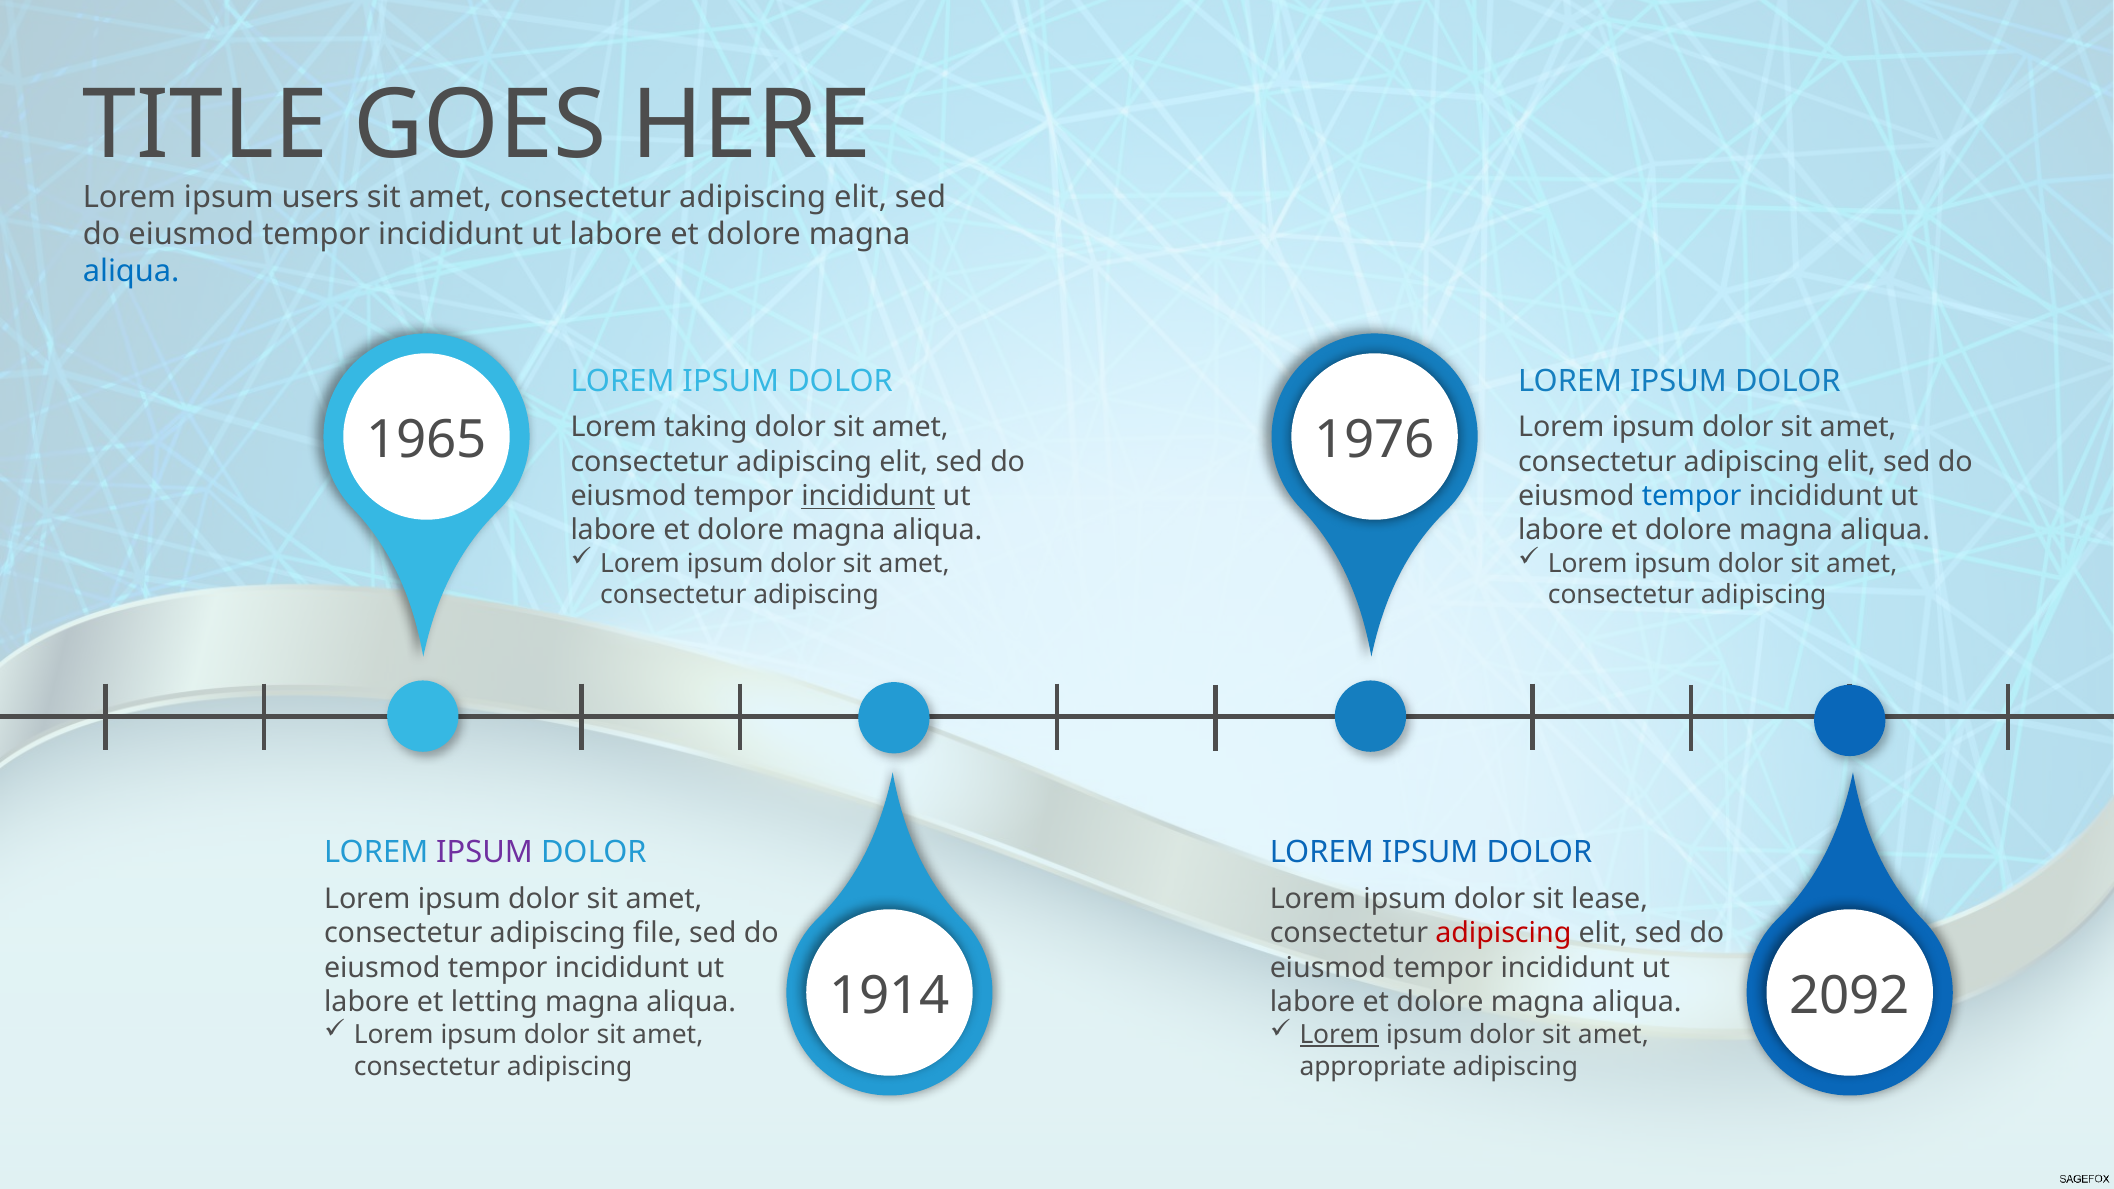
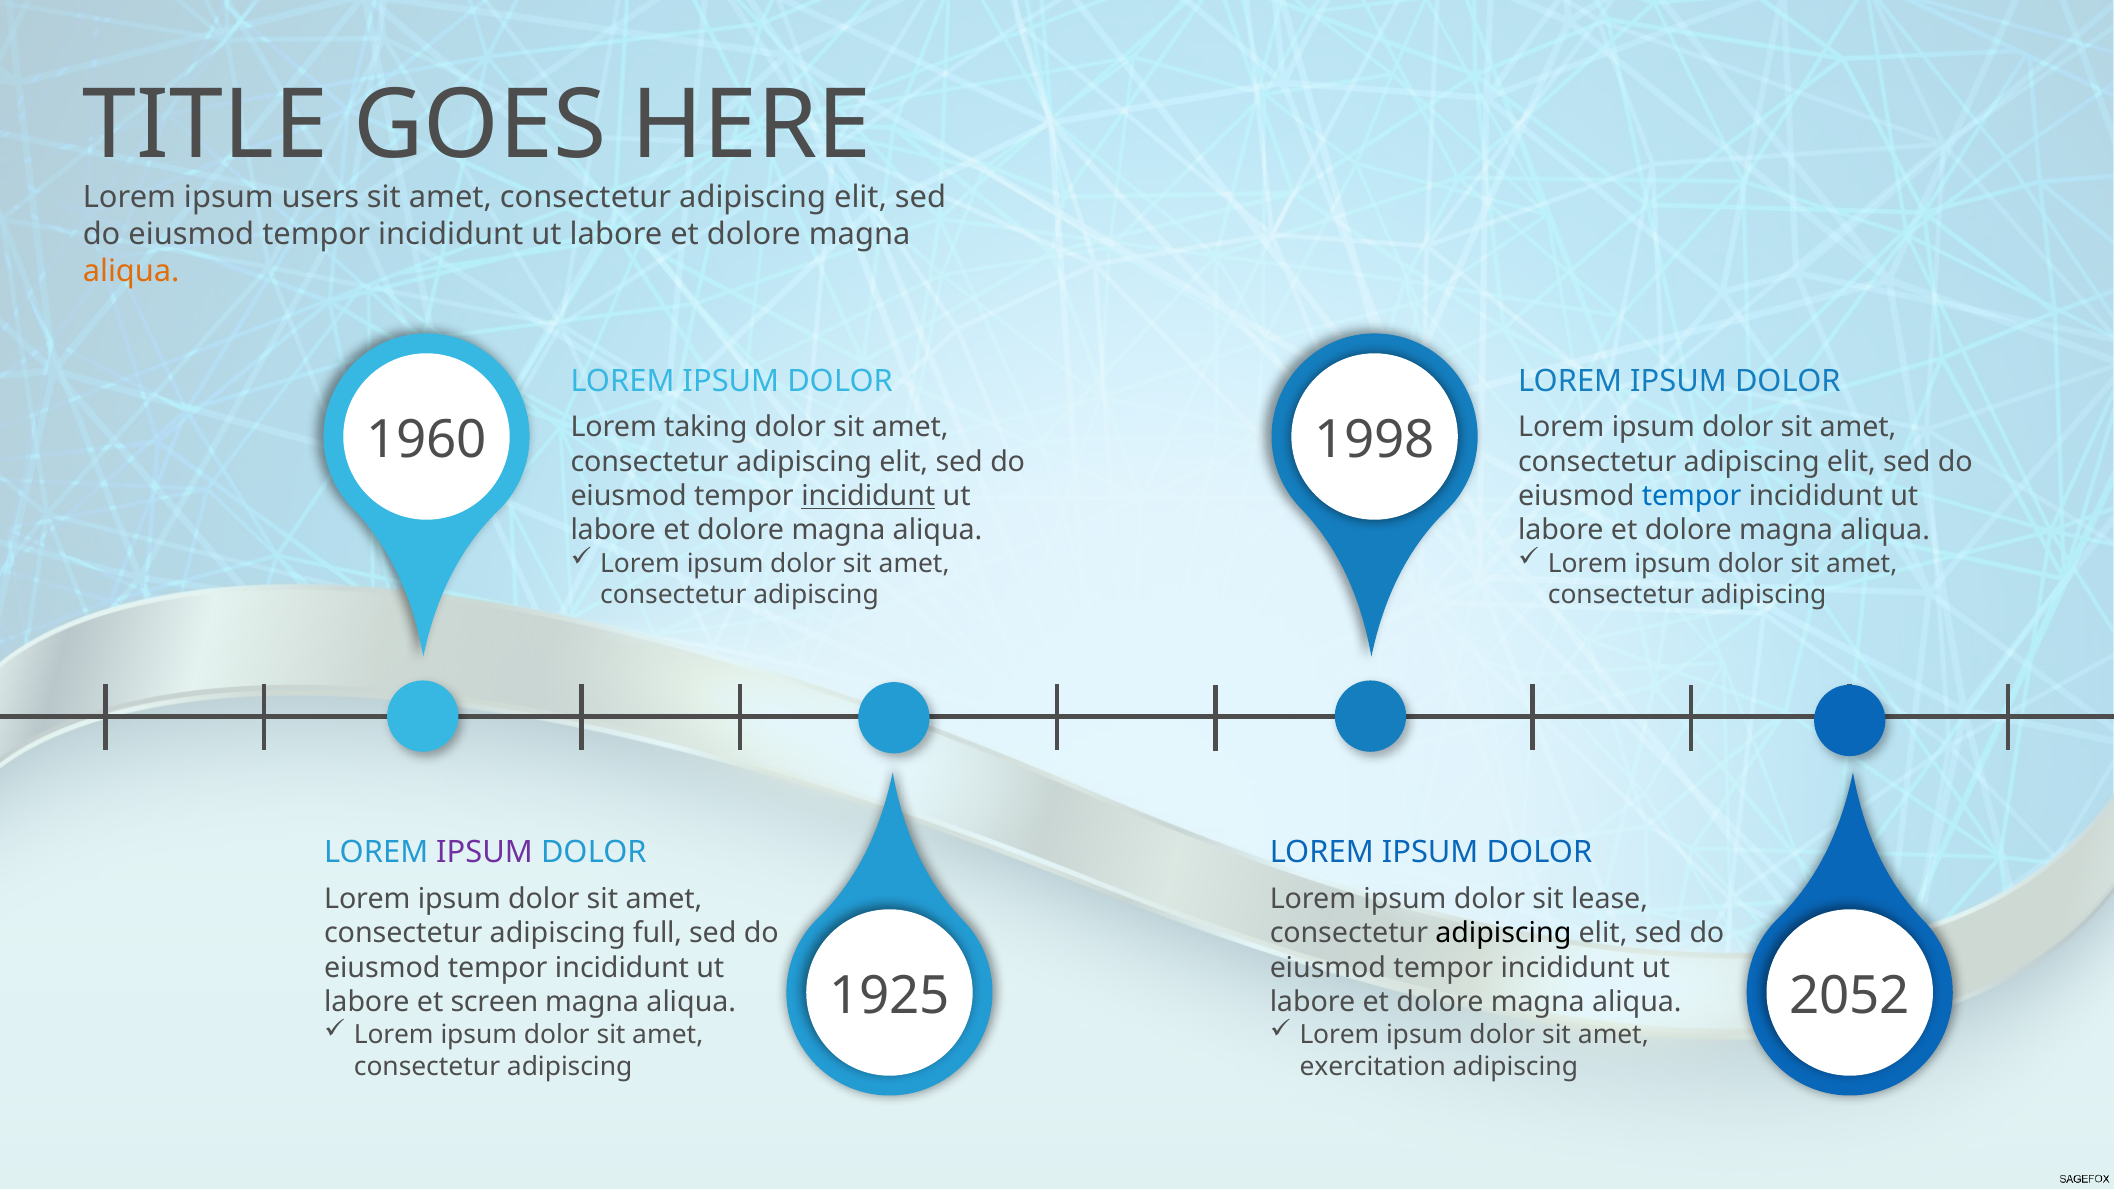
aliqua colour: blue -> orange (131, 272)
1965: 1965 -> 1960 (427, 440)
1976: 1976 -> 1998 (1375, 440)
file: file -> full (658, 933)
adipiscing colour: red -> black (1503, 933)
1914: 1914 -> 1925 (889, 996)
2092: 2092 -> 2052 (1850, 996)
letting: letting -> screen (494, 1002)
Lorem underline: present -> none (1339, 1035)
appropriate: appropriate -> exercitation (1373, 1067)
